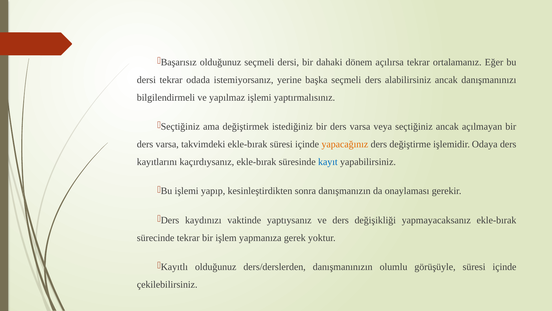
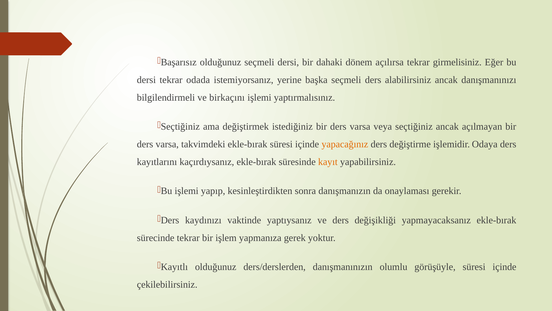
ortalamanız: ortalamanız -> girmelisiniz (457, 62)
yapılmaz: yapılmaz -> birkaçını (227, 97)
kayıt colour: blue -> orange (328, 162)
